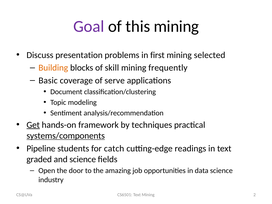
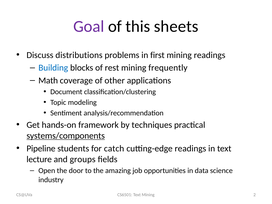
this mining: mining -> sheets (176, 26)
presentation: presentation -> distributions (79, 55)
mining selected: selected -> readings (210, 55)
Building colour: orange -> blue (53, 68)
skill: skill -> rest (112, 68)
Basic: Basic -> Math (48, 80)
serve: serve -> other (115, 80)
Get underline: present -> none (33, 125)
graded: graded -> lecture (39, 159)
and science: science -> groups (83, 159)
